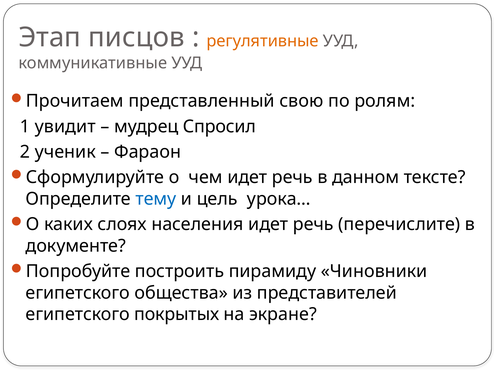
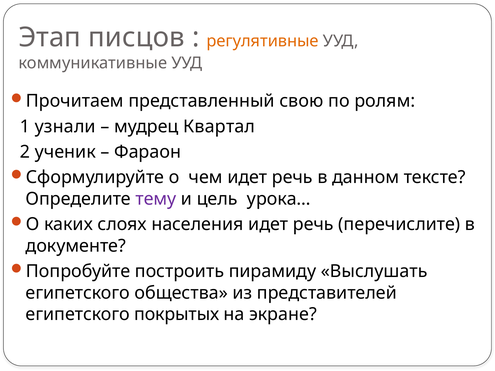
увидит: увидит -> узнали (65, 127)
Спросил: Спросил -> Квартал (219, 127)
тему colour: blue -> purple (156, 199)
Чиновники: Чиновники -> Выслушать (374, 272)
